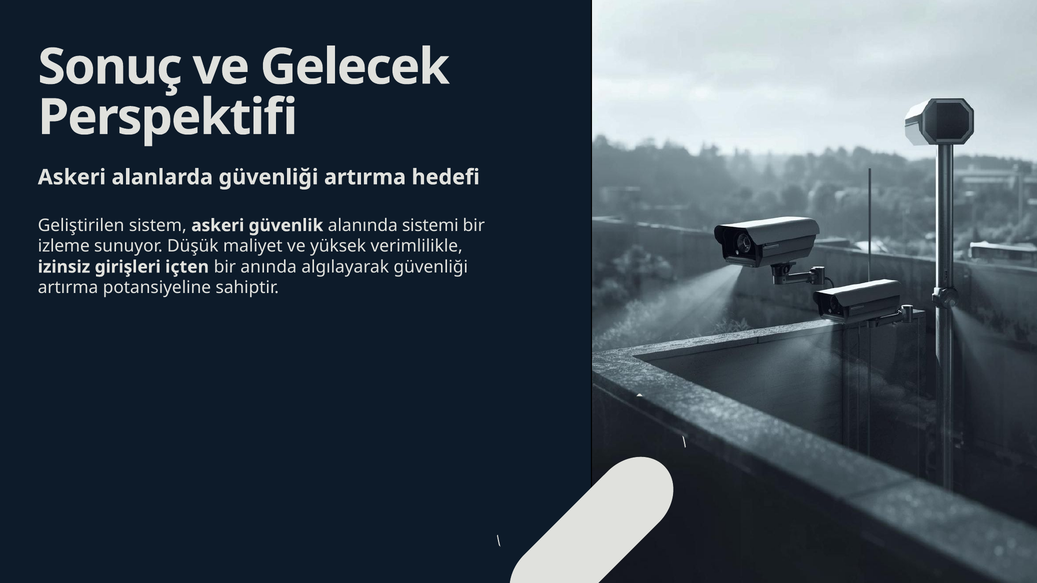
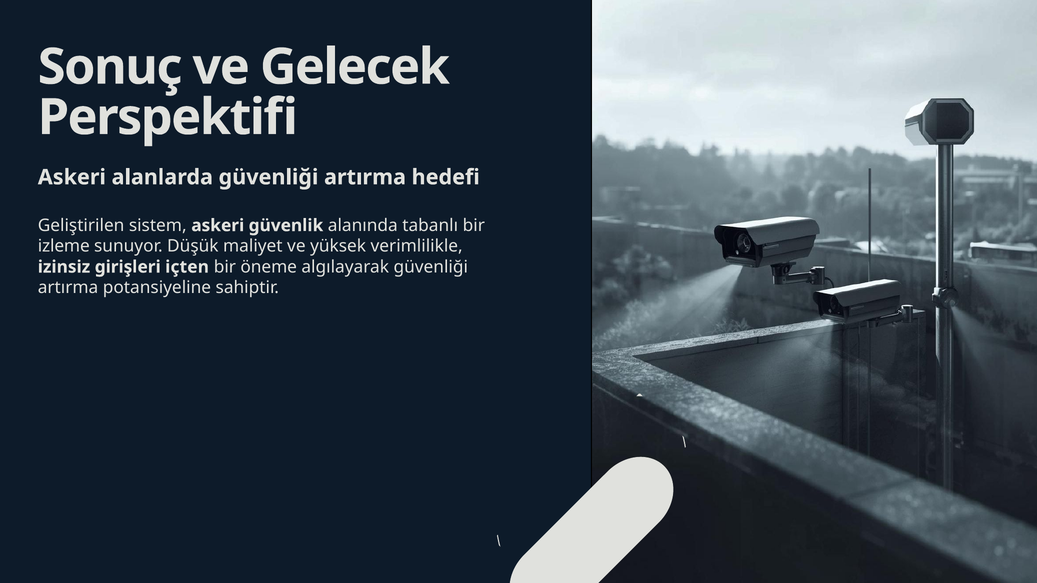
sistemi: sistemi -> tabanlı (430, 226)
anında: anında -> öneme (269, 267)
